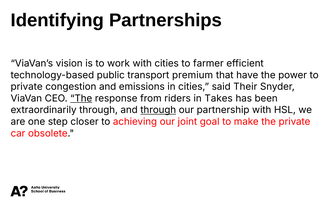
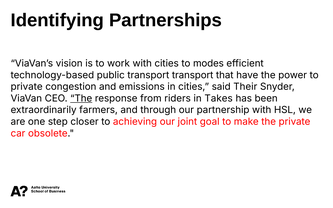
farmer: farmer -> modes (208, 63)
transport premium: premium -> transport (193, 75)
extraordinarily through: through -> farmers (99, 110)
through underline: present -> none (158, 110)
